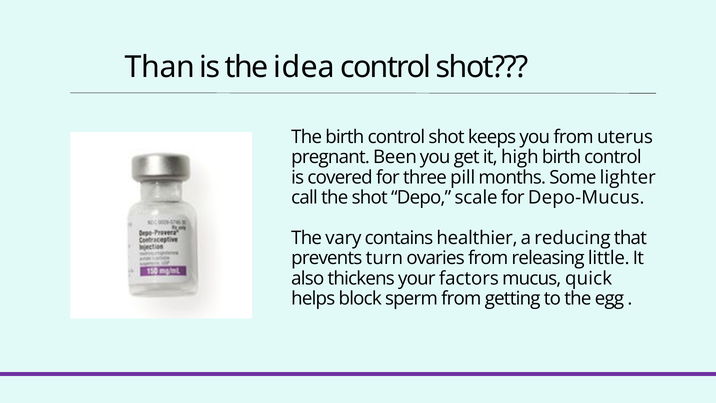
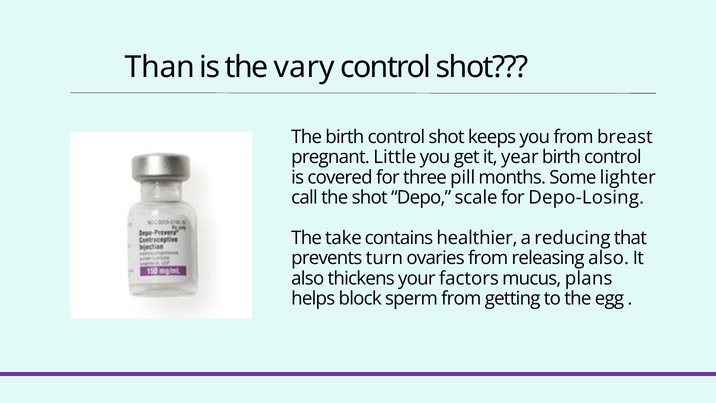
idea: idea -> vary (304, 67)
uterus: uterus -> breast (625, 137)
Been: Been -> Little (395, 157)
high: high -> year (520, 157)
Depo-Mucus: Depo-Mucus -> Depo-Losing (586, 197)
vary: vary -> take (343, 238)
releasing little: little -> also (609, 258)
quick: quick -> plans (589, 278)
